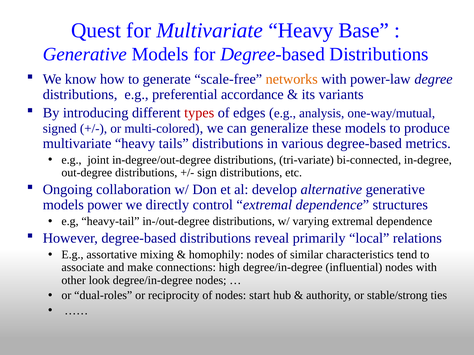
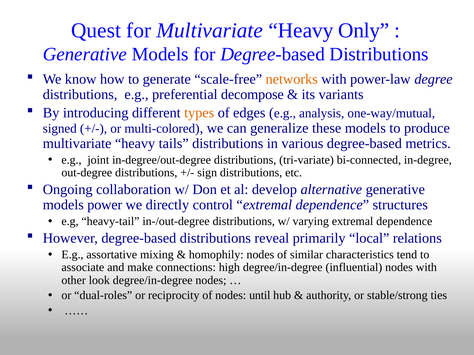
Base: Base -> Only (364, 30)
accordance: accordance -> decompose (252, 95)
types colour: red -> orange (199, 113)
start: start -> until (260, 296)
